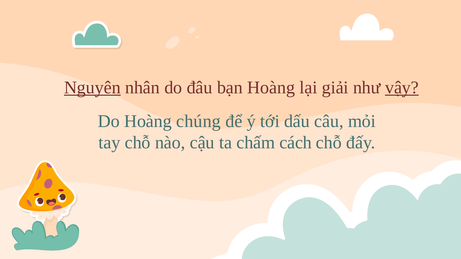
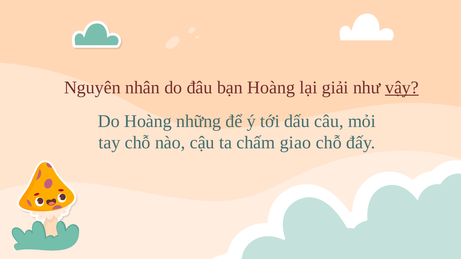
Nguyên underline: present -> none (92, 88)
chúng: chúng -> những (199, 121)
cách: cách -> giao (295, 143)
